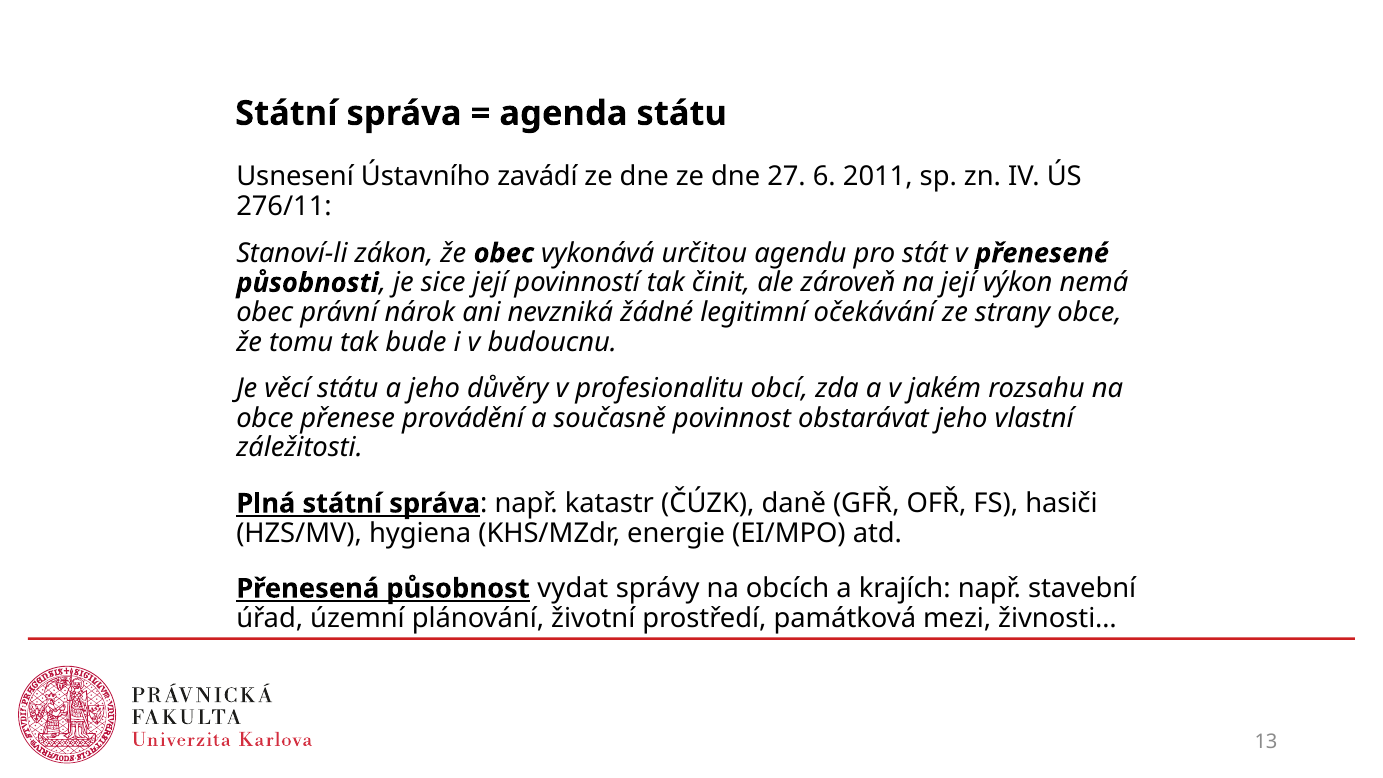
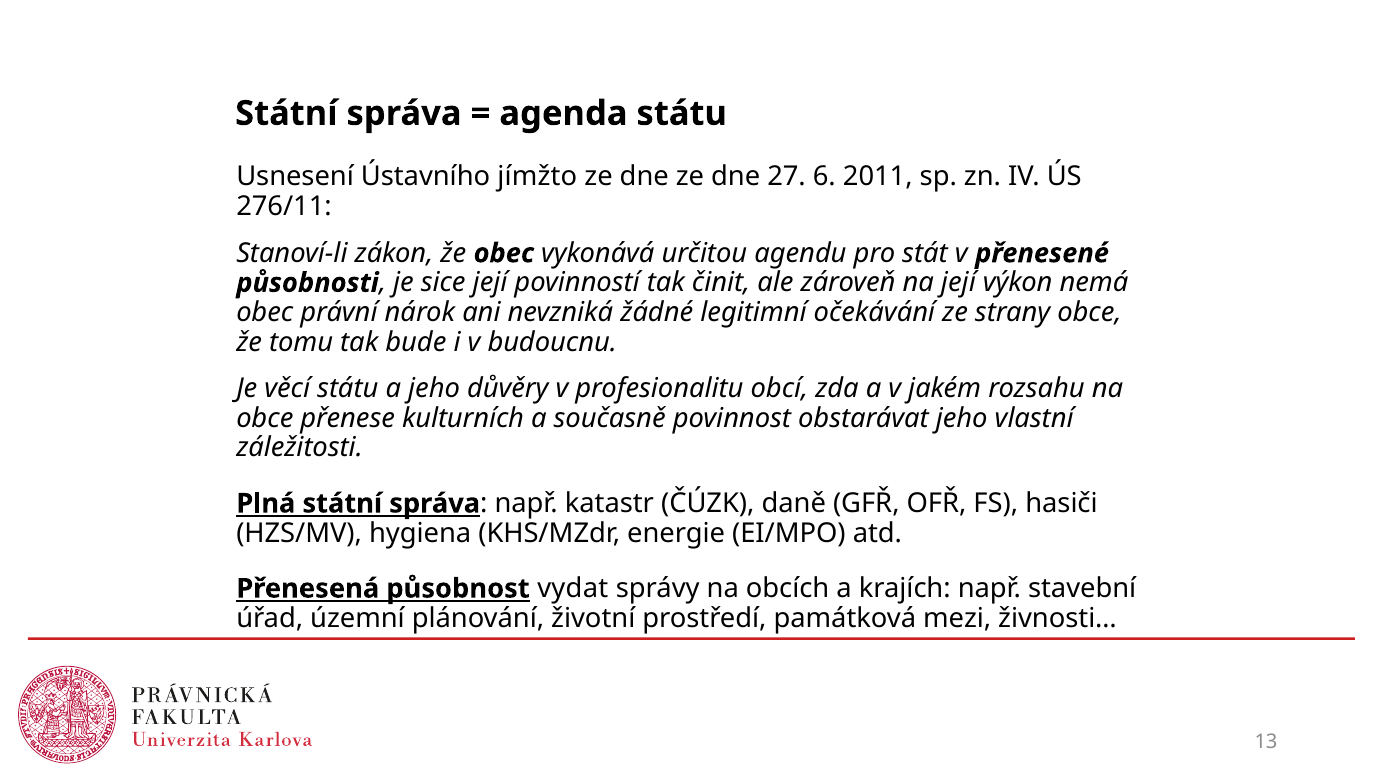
zavádí: zavádí -> jímžto (537, 177)
provádění: provádění -> kulturních (463, 418)
